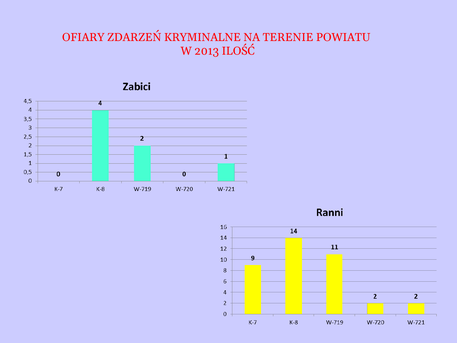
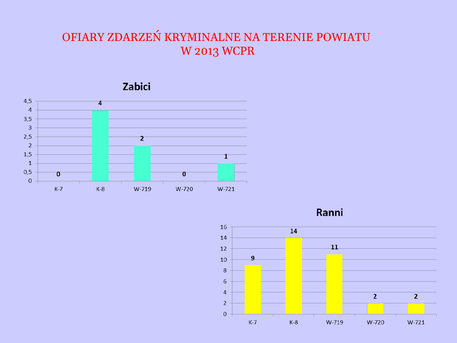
ILOŚĆ: ILOŚĆ -> WCPR (238, 51)
